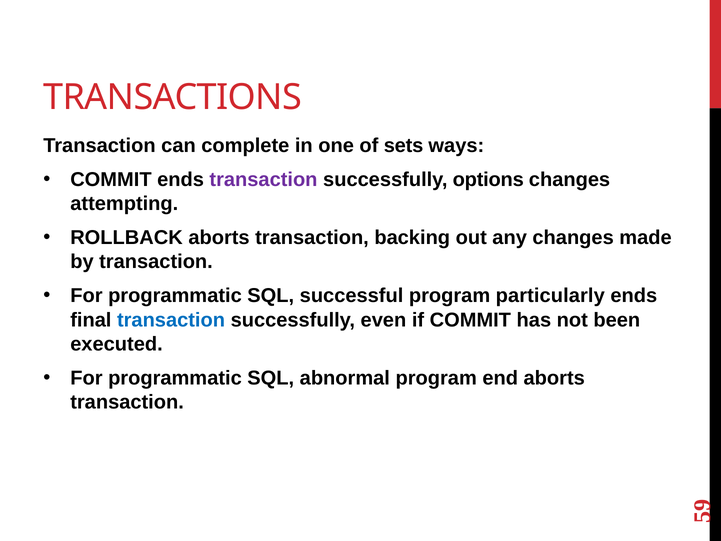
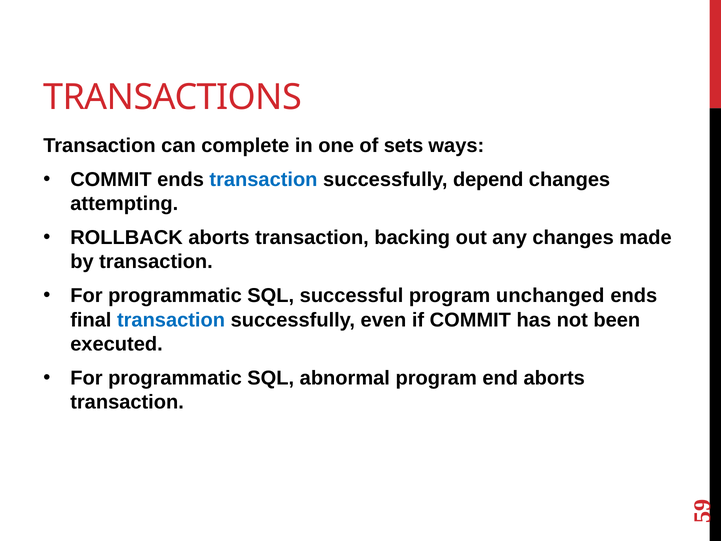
transaction colour: purple -> blue (263, 180)
options: options -> depend (488, 180)
particularly: particularly -> unchanged (550, 296)
